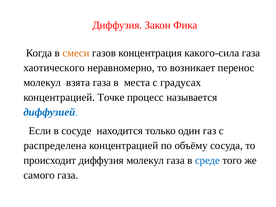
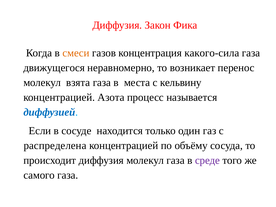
хаотического: хаотического -> движущегося (54, 68)
градусах: градусах -> кельвину (181, 83)
Точке: Точке -> Азота (111, 97)
среде colour: blue -> purple (207, 160)
